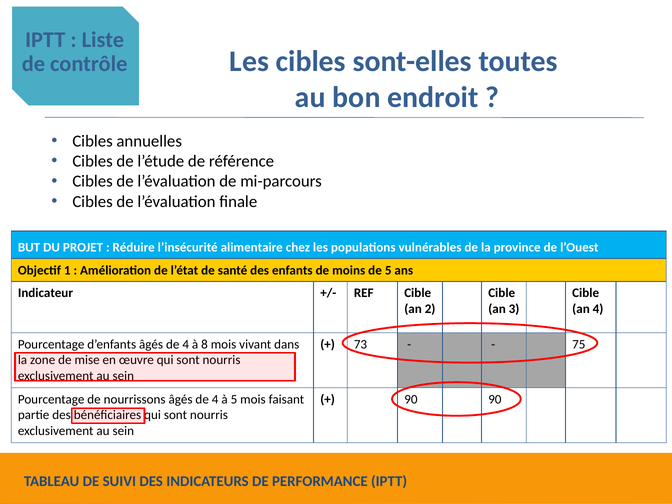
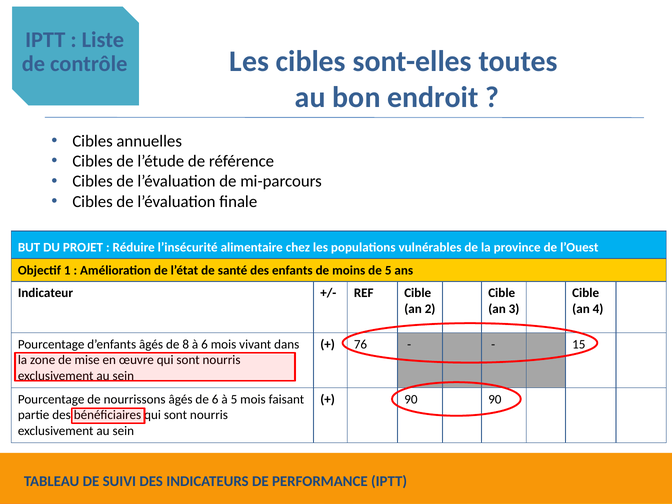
d’enfants âgés de 4: 4 -> 8 (186, 344)
à 8: 8 -> 6 (204, 344)
73: 73 -> 76 (360, 344)
75: 75 -> 15 (579, 344)
nourrissons âgés de 4: 4 -> 6 (215, 399)
